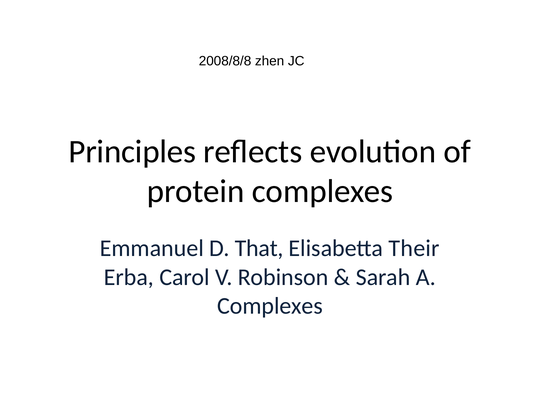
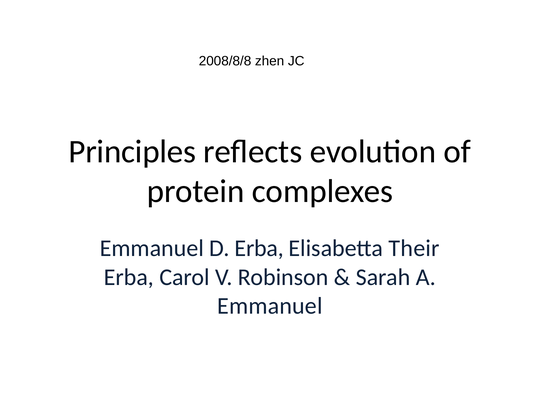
D That: That -> Erba (259, 248)
Complexes: Complexes -> Emmanuel (270, 306)
